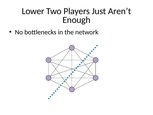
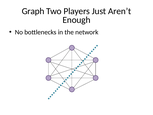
Lower: Lower -> Graph (33, 11)
